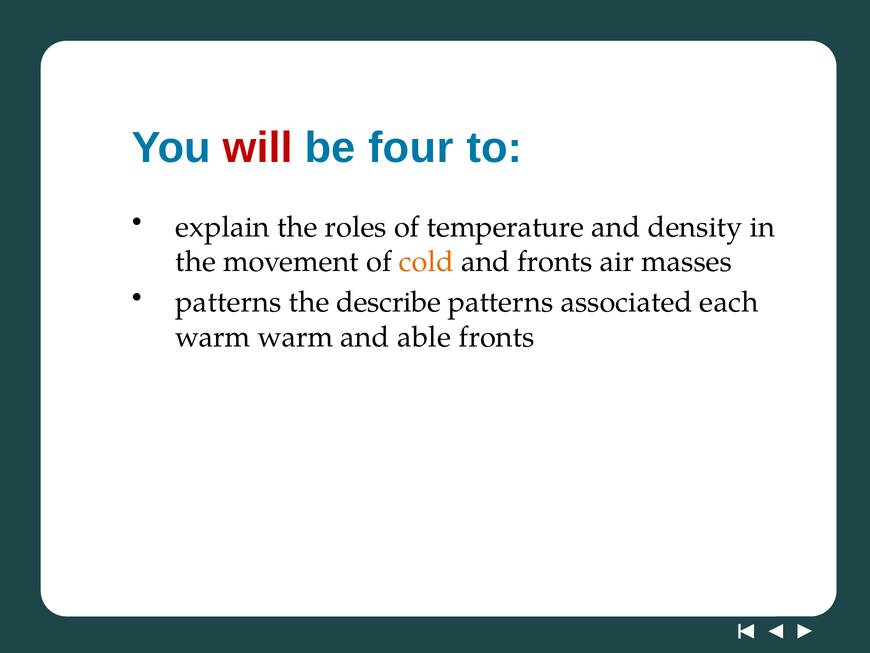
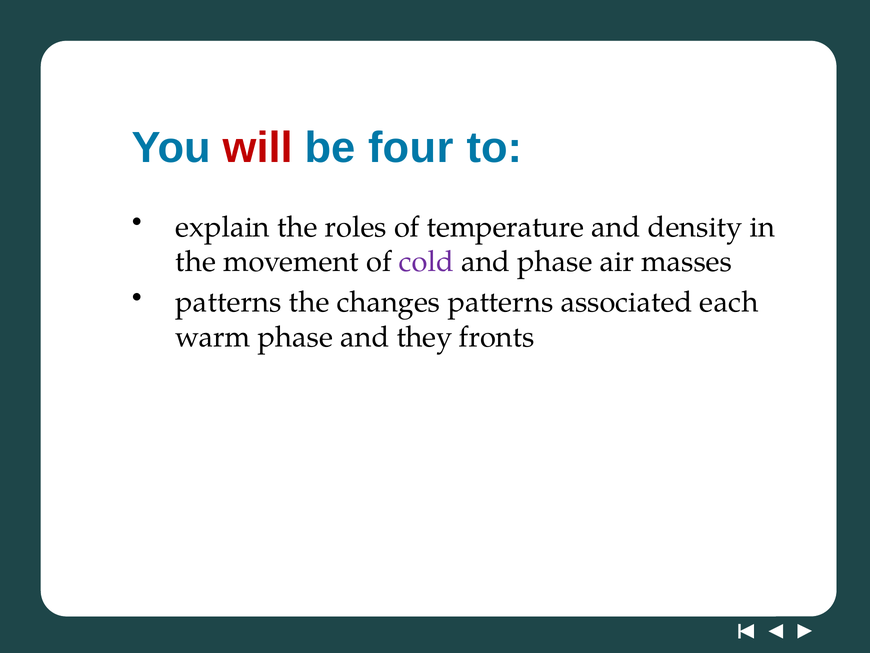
cold colour: orange -> purple (426, 262)
and fronts: fronts -> phase (555, 262)
describe: describe -> changes (389, 302)
warm warm: warm -> phase (295, 337)
able: able -> they (424, 337)
